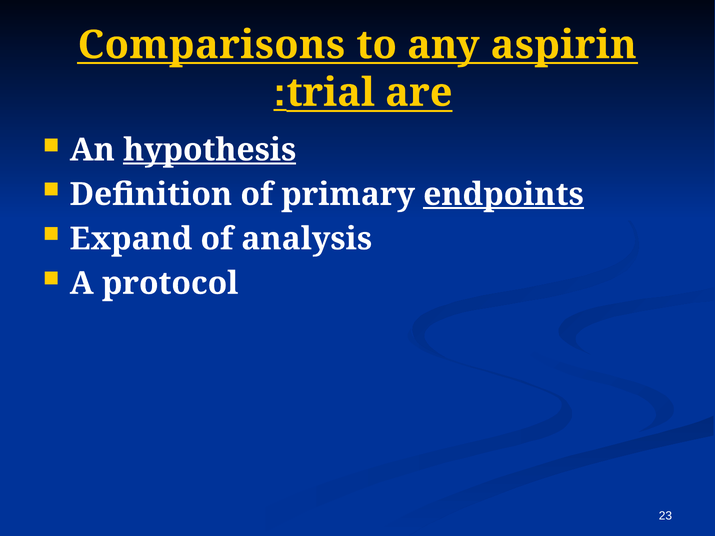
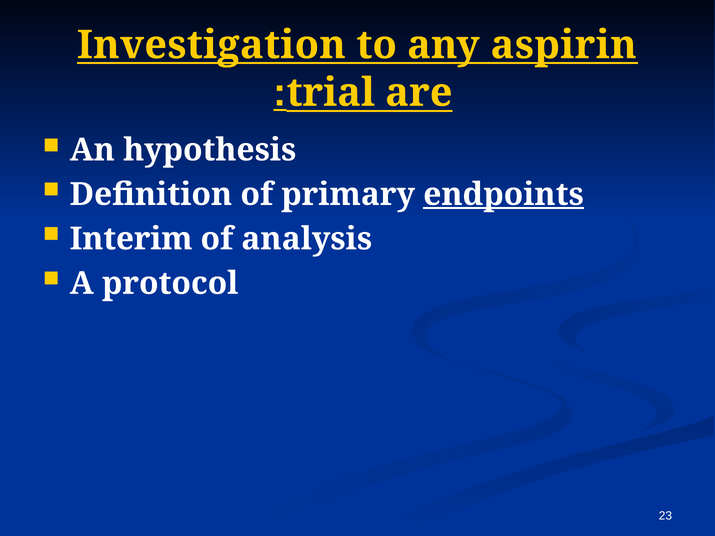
Comparisons: Comparisons -> Investigation (211, 45)
hypothesis underline: present -> none (210, 150)
Expand: Expand -> Interim (131, 239)
